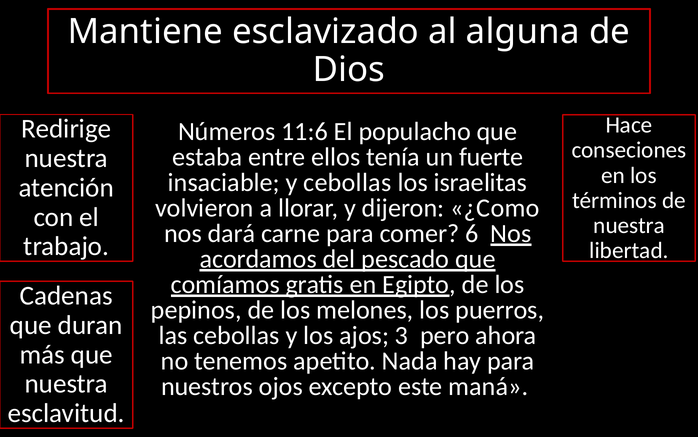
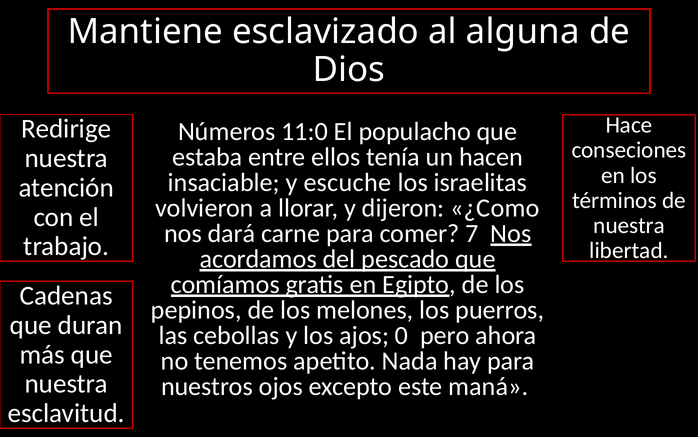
11:6: 11:6 -> 11:0 (305, 131)
fuerte: fuerte -> hacen (491, 157)
y cebollas: cebollas -> escuche (347, 182)
6: 6 -> 7 (472, 233)
3: 3 -> 0 (402, 335)
